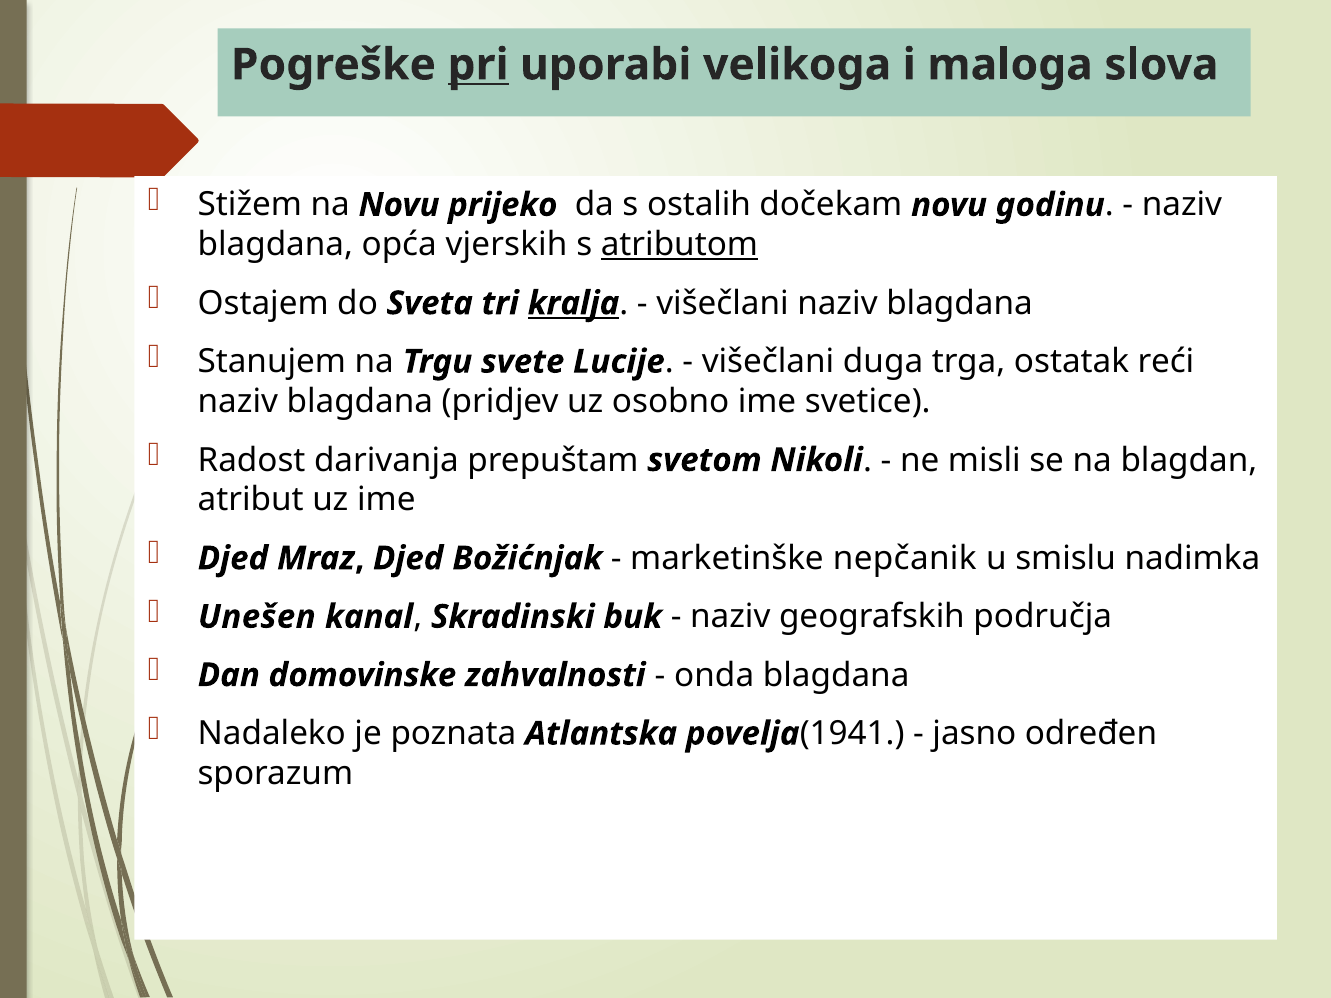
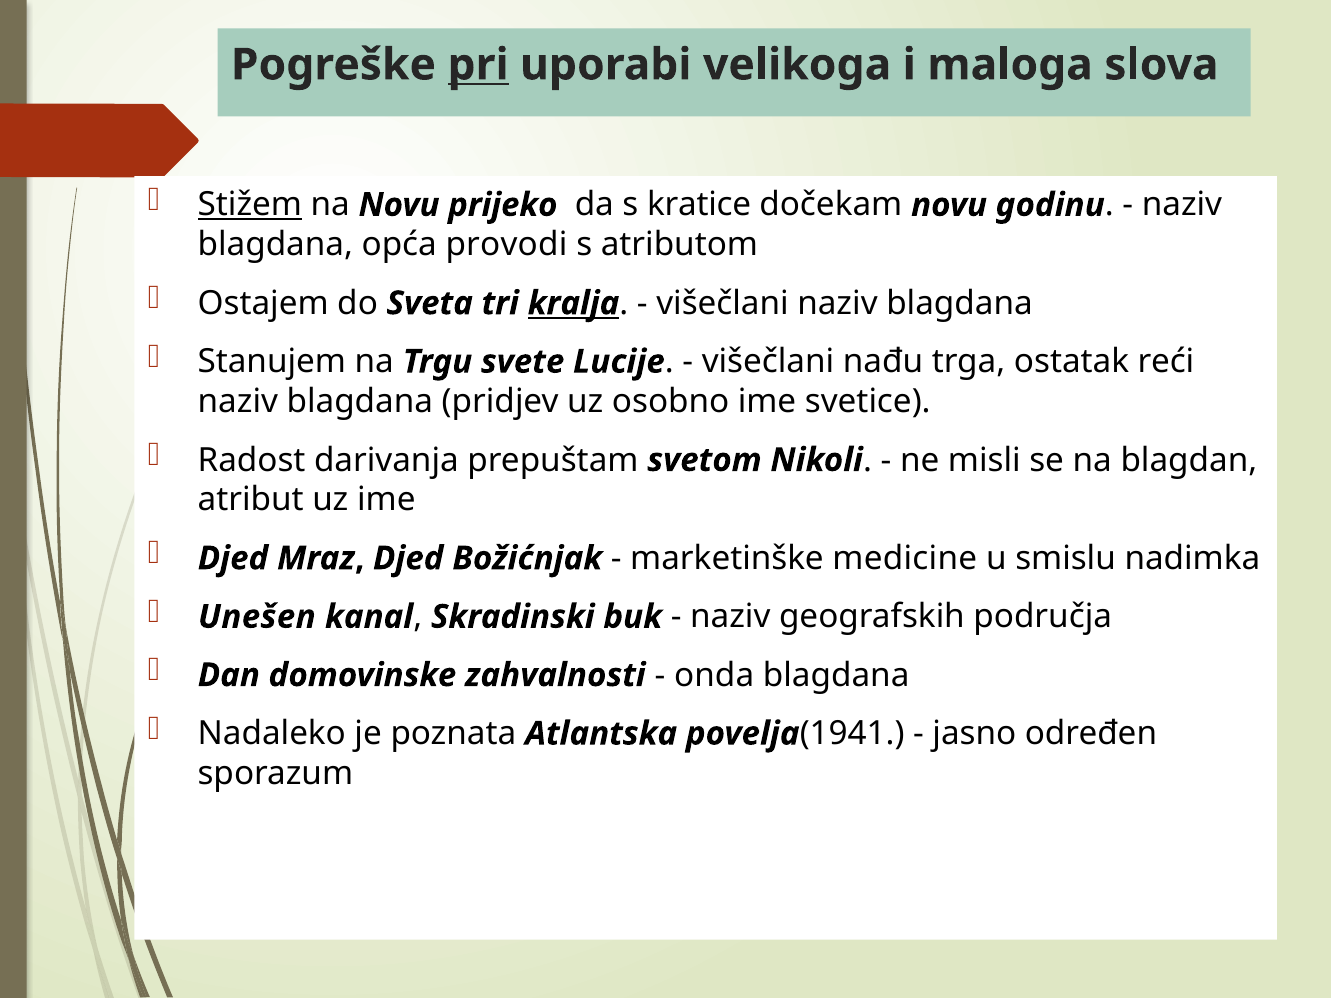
Stižem underline: none -> present (250, 205)
ostalih: ostalih -> kratice (699, 205)
vjerskih: vjerskih -> provodi (506, 245)
atributom underline: present -> none (679, 245)
duga: duga -> nađu (883, 362)
nepčanik: nepčanik -> medicine (905, 559)
